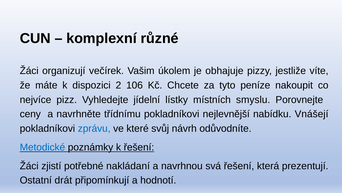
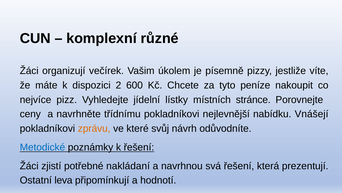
obhajuje: obhajuje -> písemně (224, 71)
106: 106 -> 600 (135, 85)
smyslu: smyslu -> stránce (253, 99)
zprávu colour: blue -> orange (94, 128)
drát: drát -> leva (63, 180)
